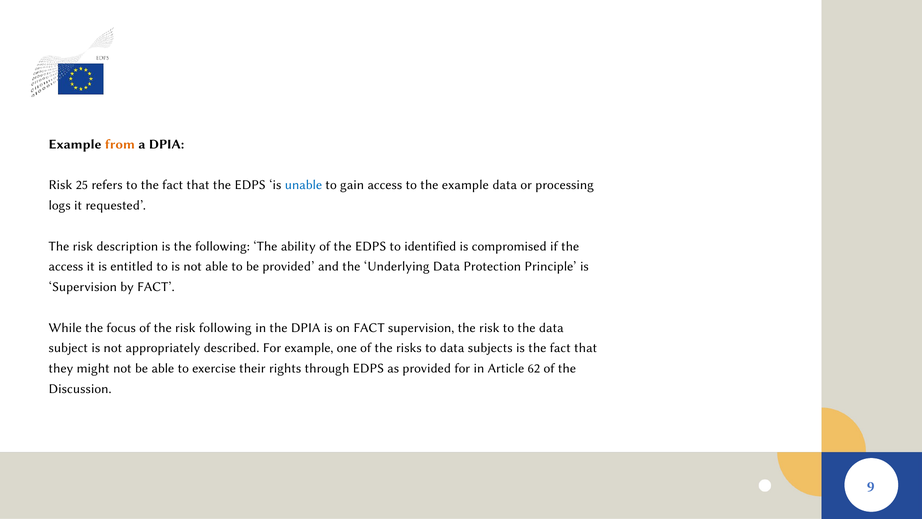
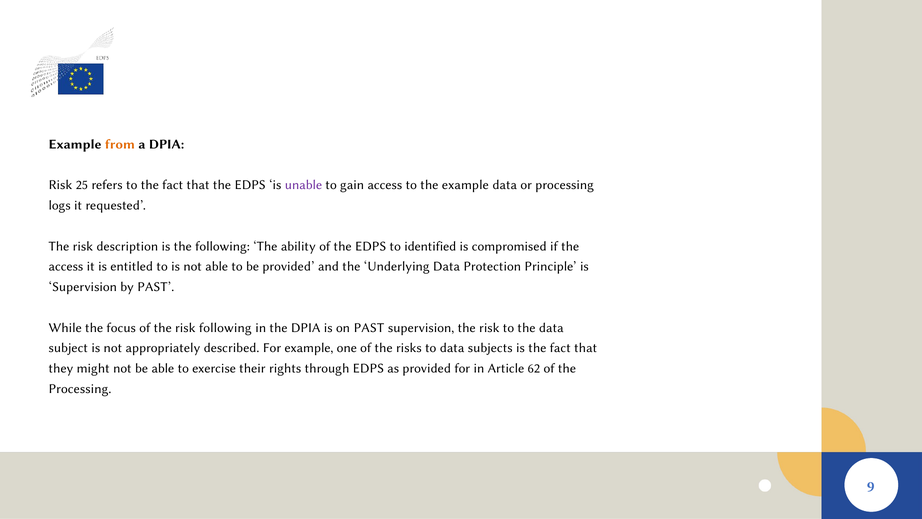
unable colour: blue -> purple (303, 185)
by FACT: FACT -> PAST (156, 287)
on FACT: FACT -> PAST (369, 327)
Discussion: Discussion -> Processing (80, 388)
